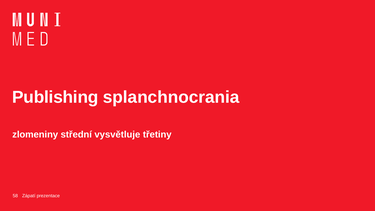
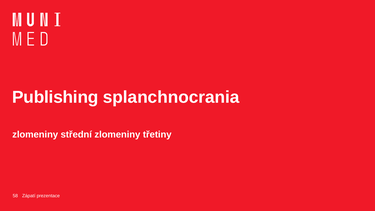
střední vysvětluje: vysvětluje -> zlomeniny (117, 134)
